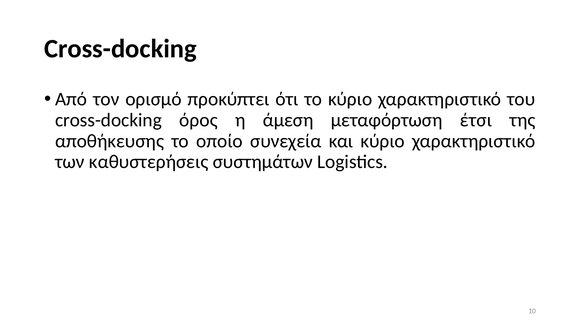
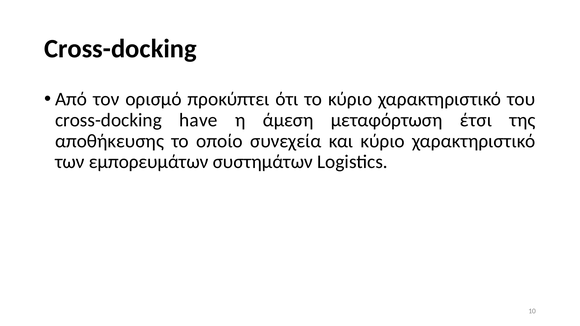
όρος: όρος -> have (198, 120)
καθυστερήσεις: καθυστερήσεις -> εμπορευμάτων (149, 162)
